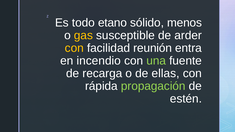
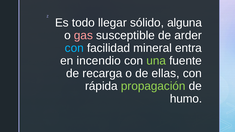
etano: etano -> llegar (112, 23)
menos: menos -> alguna (185, 23)
gas colour: yellow -> pink (83, 35)
con colour: yellow -> light blue (74, 48)
reunión: reunión -> mineral (153, 48)
estén: estén -> humo (186, 99)
